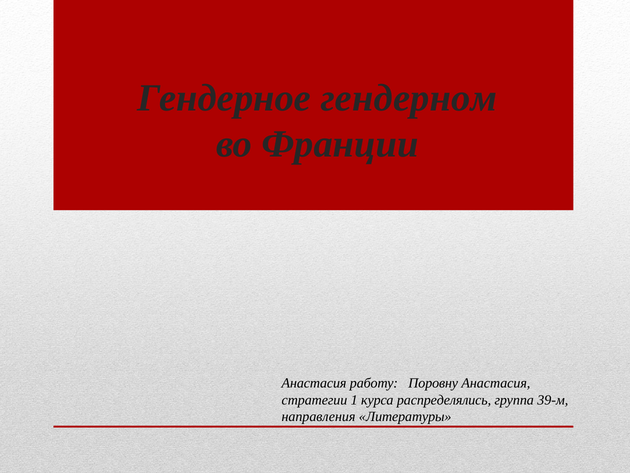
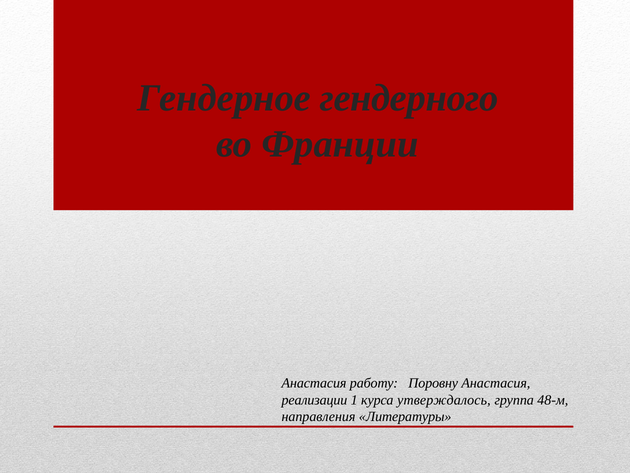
гендерном: гендерном -> гендерного (409, 98)
стратегии: стратегии -> реализации (314, 400)
распределялись: распределялись -> утверждалось (444, 400)
39-м: 39-м -> 48-м (553, 400)
